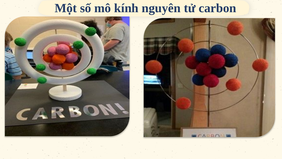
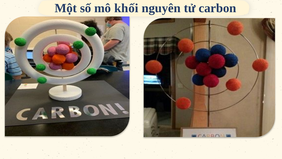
kính: kính -> khối (126, 8)
